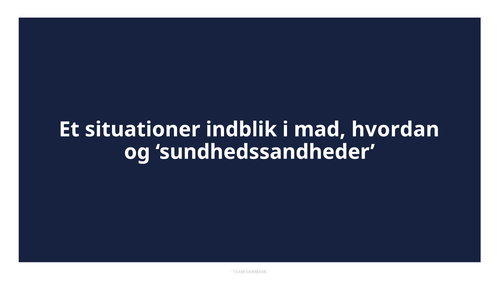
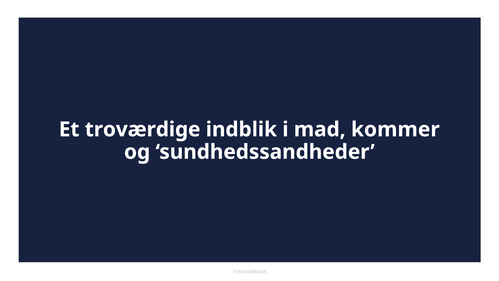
situationer: situationer -> troværdige (143, 129)
hvordan: hvordan -> kommer (395, 129)
